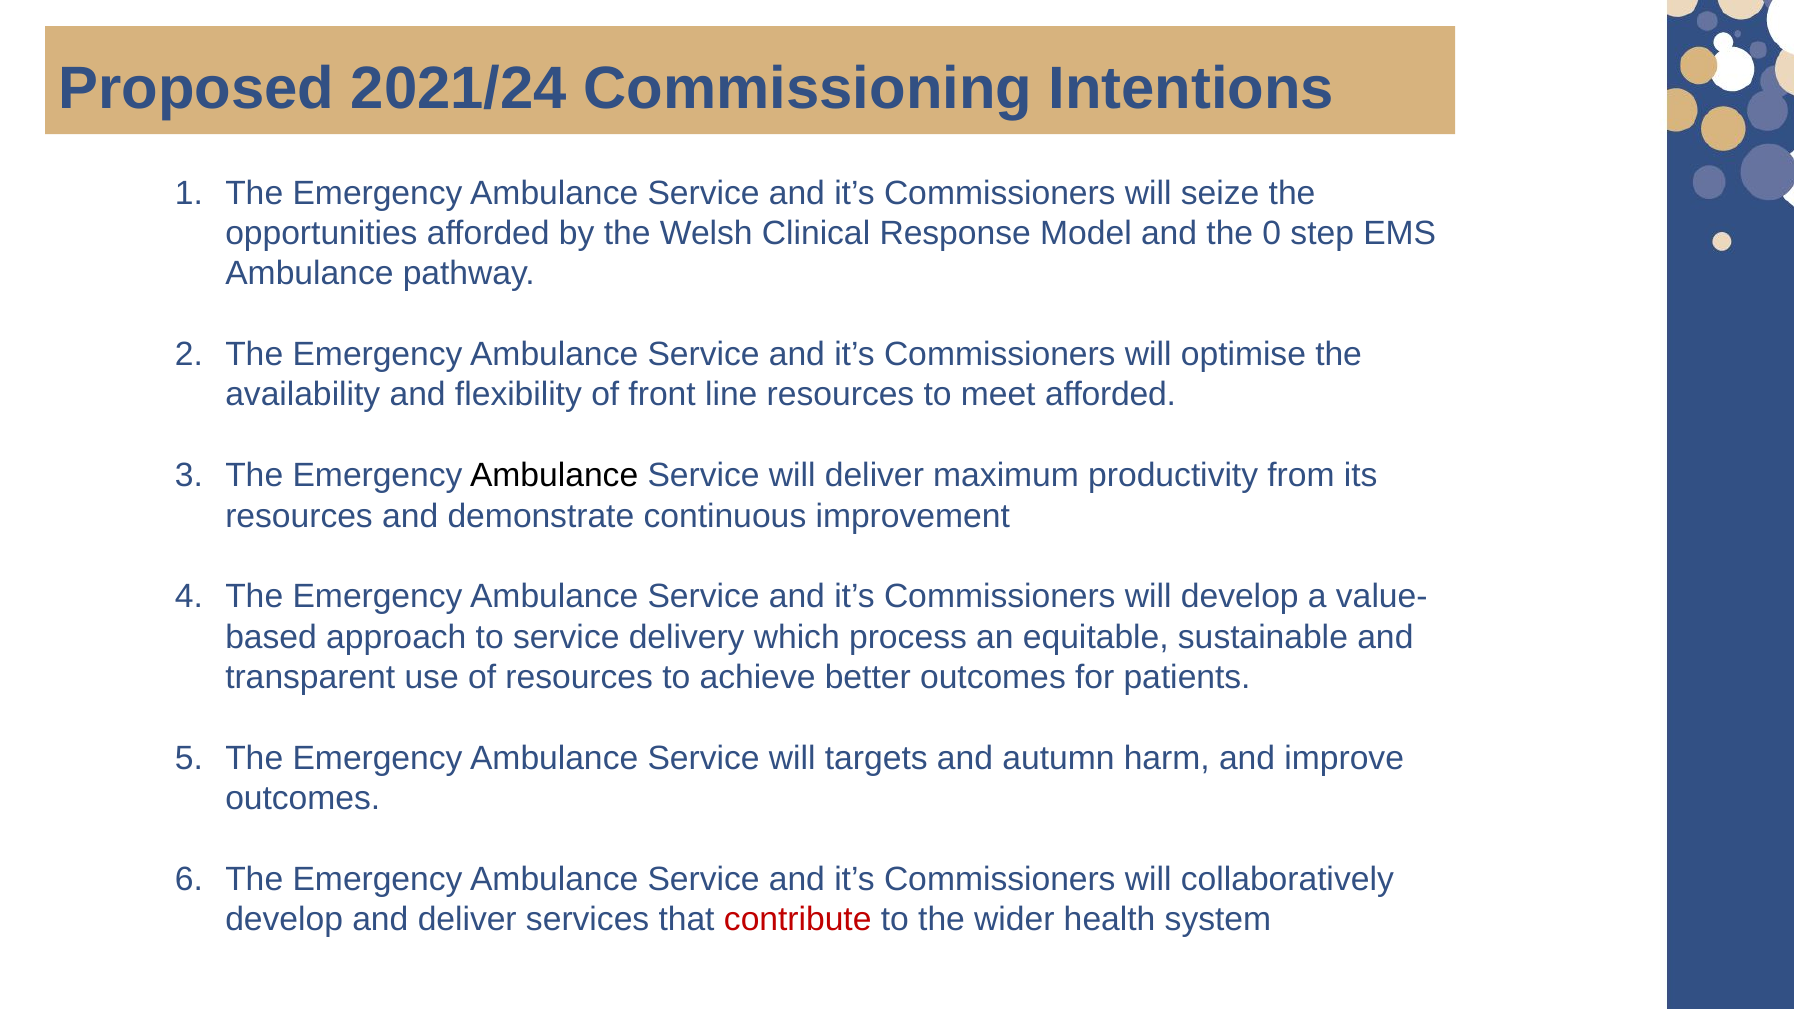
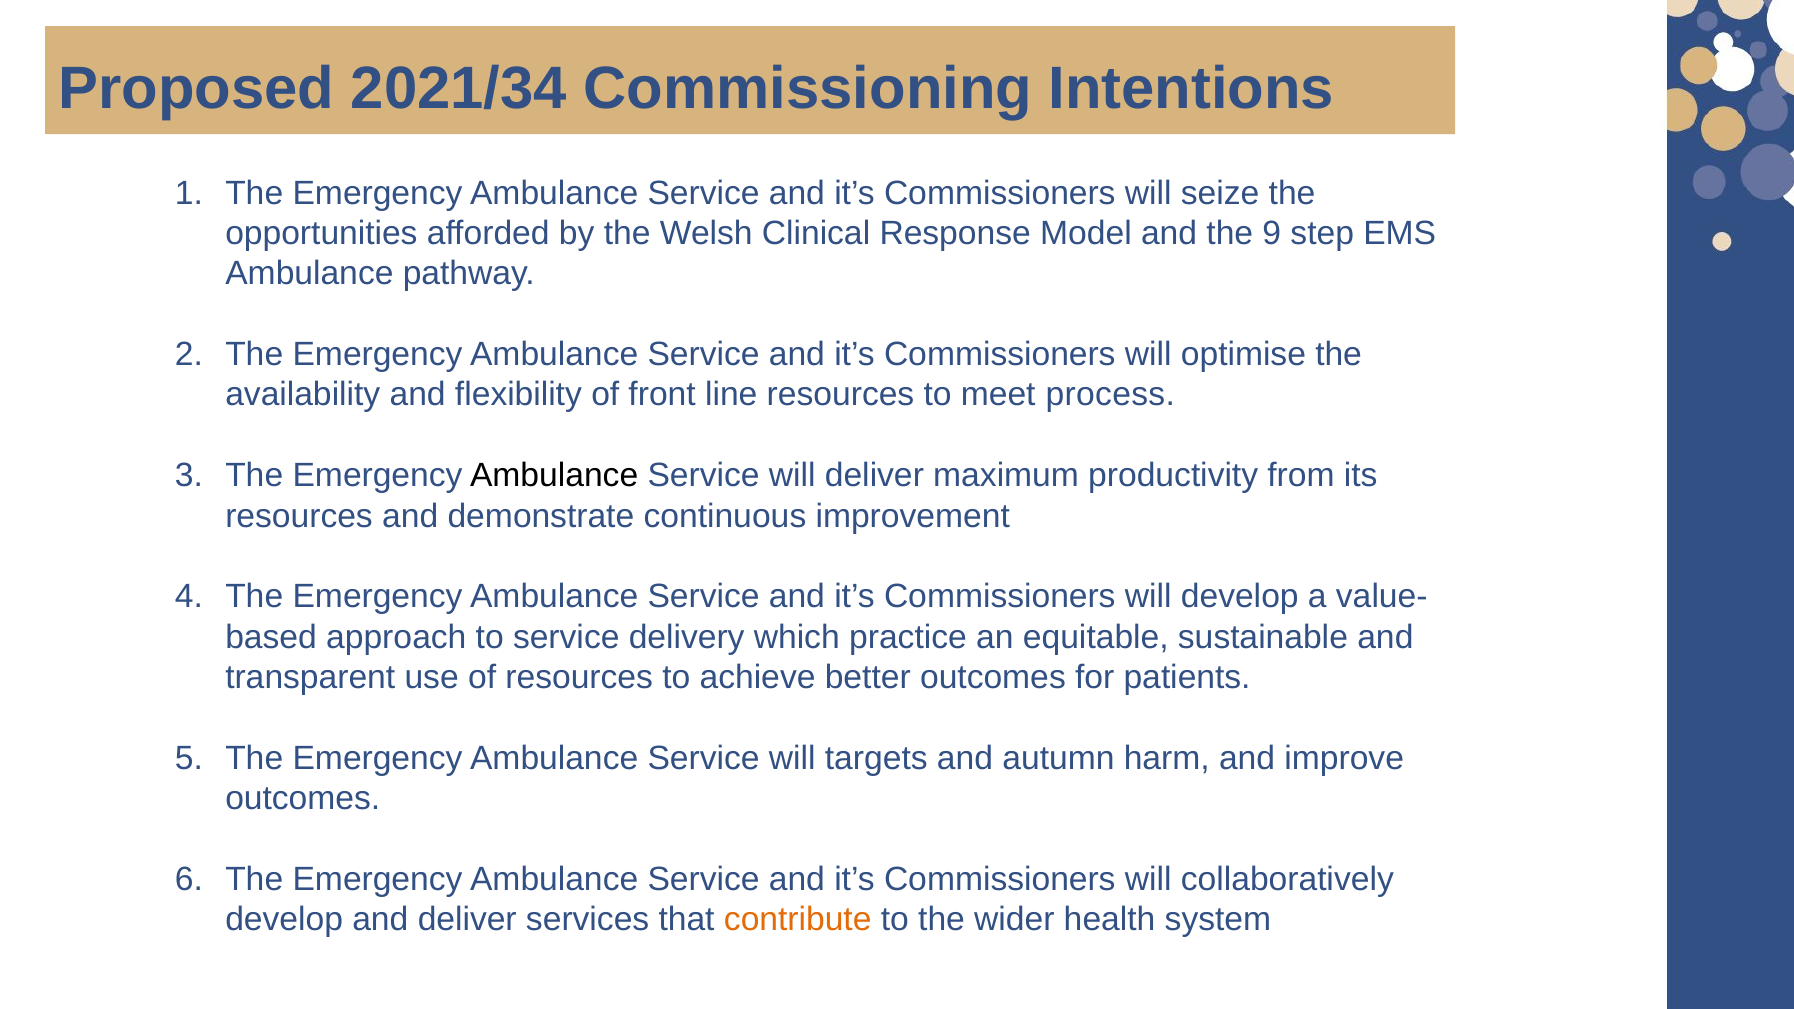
2021/24: 2021/24 -> 2021/34 (459, 89)
0: 0 -> 9 (1272, 233)
meet afforded: afforded -> process (1110, 395)
process: process -> practice (908, 637)
contribute colour: red -> orange (798, 920)
